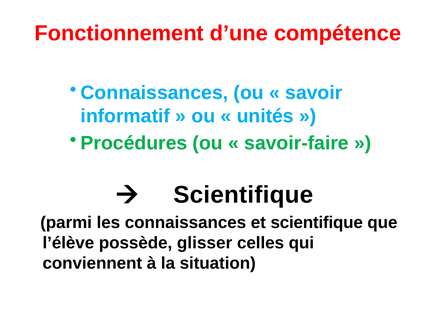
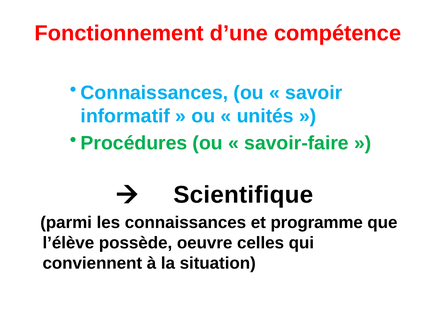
et scientifique: scientifique -> programme (317, 222)
glisser: glisser -> oeuvre (205, 243)
